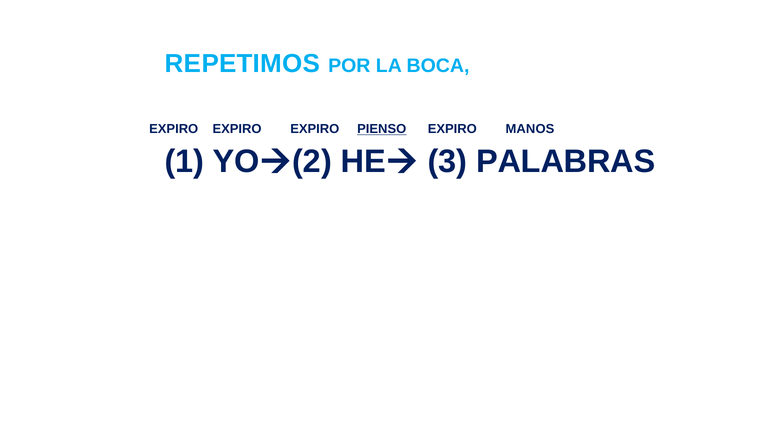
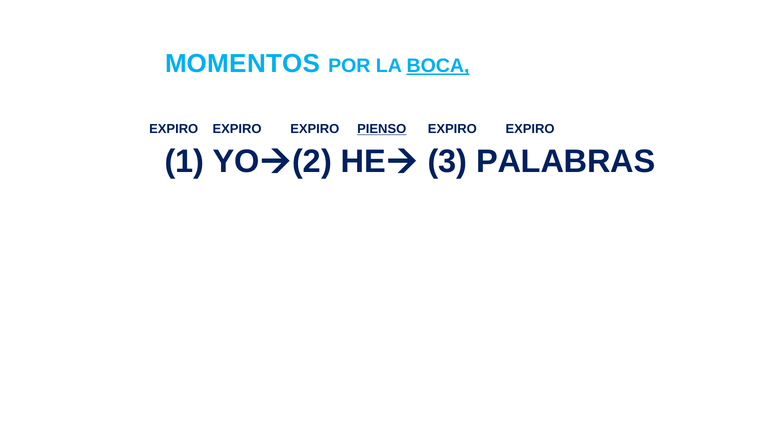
REPETIMOS: REPETIMOS -> MOMENTOS (243, 64)
BOCA underline: none -> present (438, 66)
MANOS: MANOS -> EXPIRO (530, 129)
